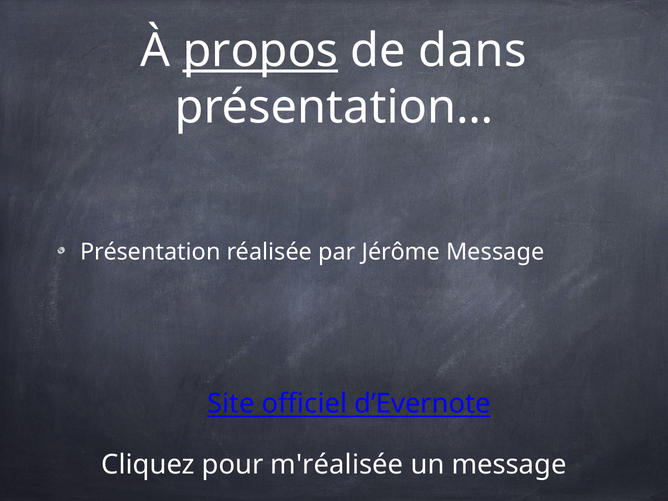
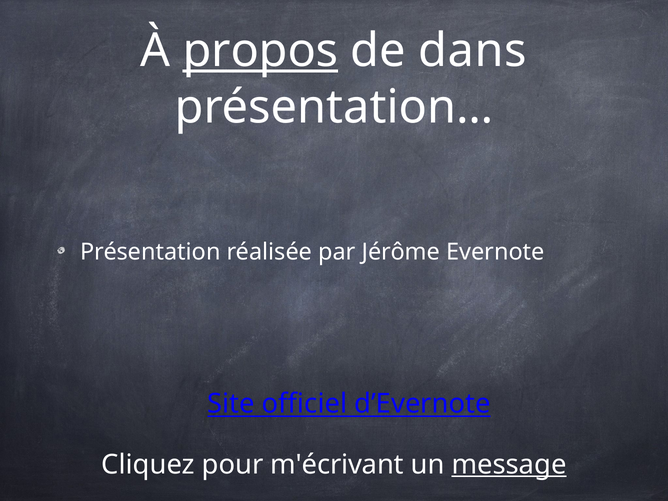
Jérôme Message: Message -> Evernote (495, 252)
m'réalisée: m'réalisée -> m'écrivant (337, 465)
message underline: none -> present (509, 465)
